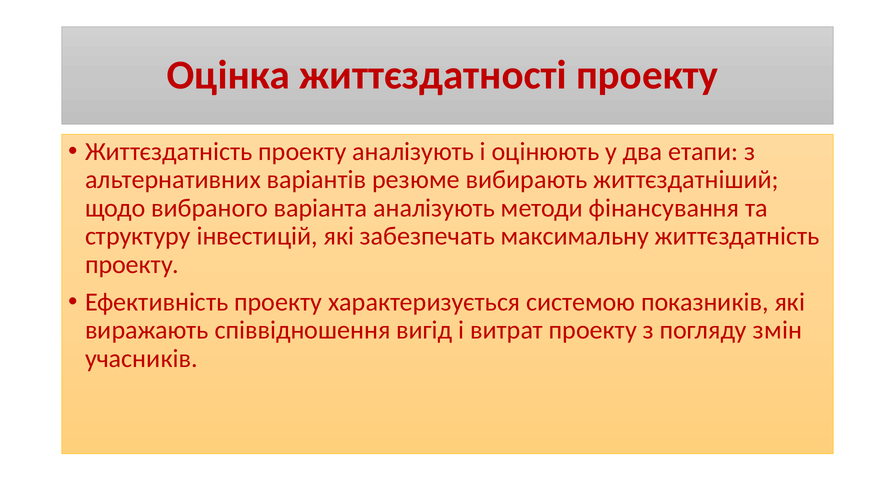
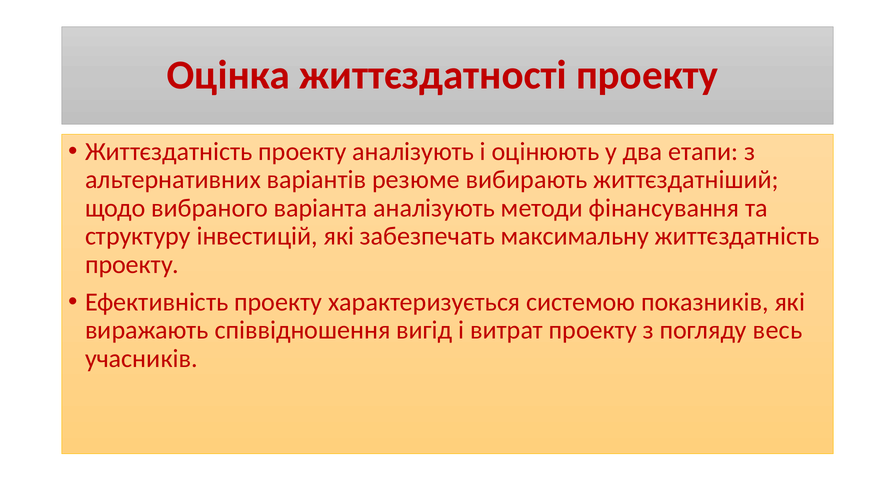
змін: змін -> весь (778, 330)
